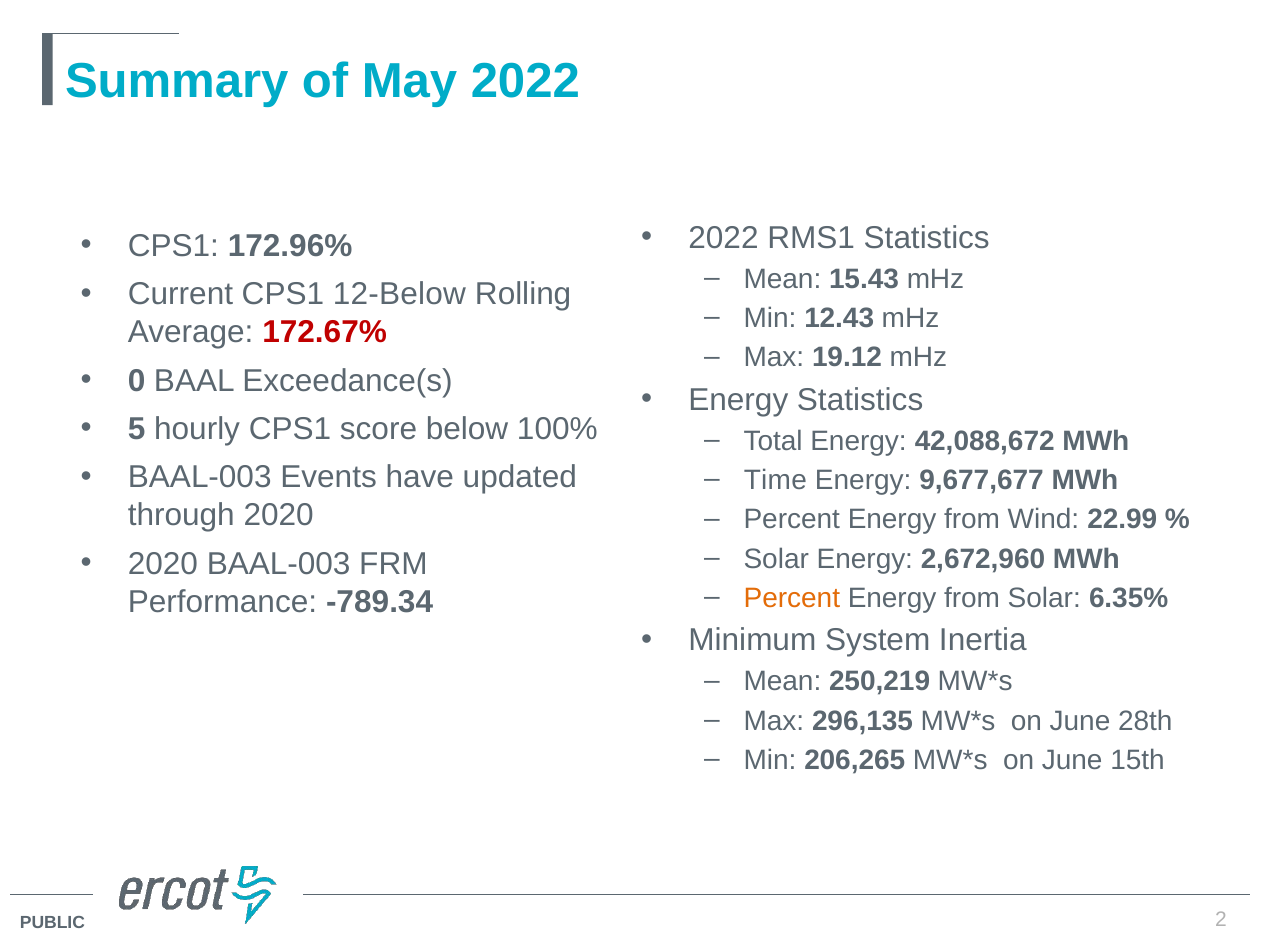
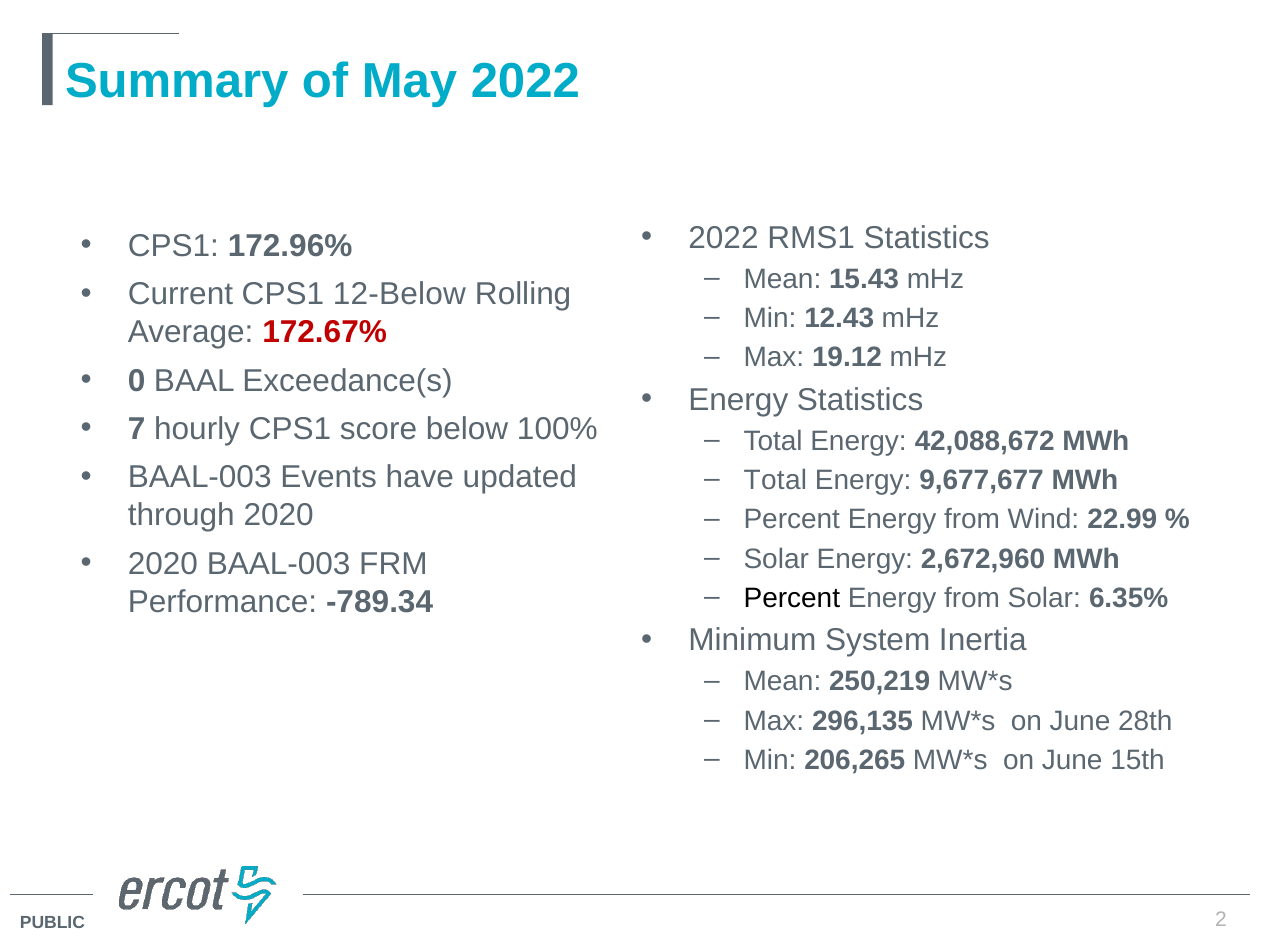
5: 5 -> 7 (137, 429)
Time: Time -> Total (775, 480)
Percent colour: orange -> black (792, 598)
